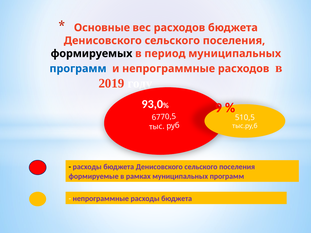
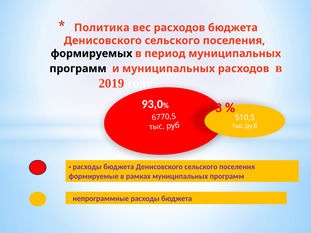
Основные: Основные -> Политика (102, 28)
программ colour: blue -> black (78, 69)
и непрограммные: непрограммные -> муниципальных (169, 69)
9: 9 -> 3 (218, 108)
